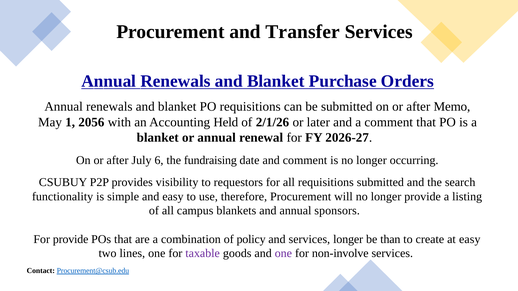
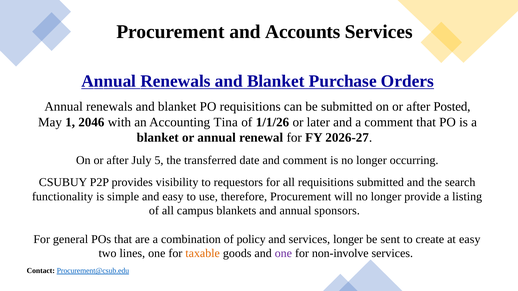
Transfer: Transfer -> Accounts (303, 32)
Memo: Memo -> Posted (452, 107)
2056: 2056 -> 2046 (91, 122)
Held: Held -> Tina (226, 122)
2/1/26: 2/1/26 -> 1/1/26 (272, 122)
6: 6 -> 5 (159, 160)
fundraising: fundraising -> transferred (210, 160)
For provide: provide -> general (71, 239)
than: than -> sent (390, 239)
taxable colour: purple -> orange (203, 254)
